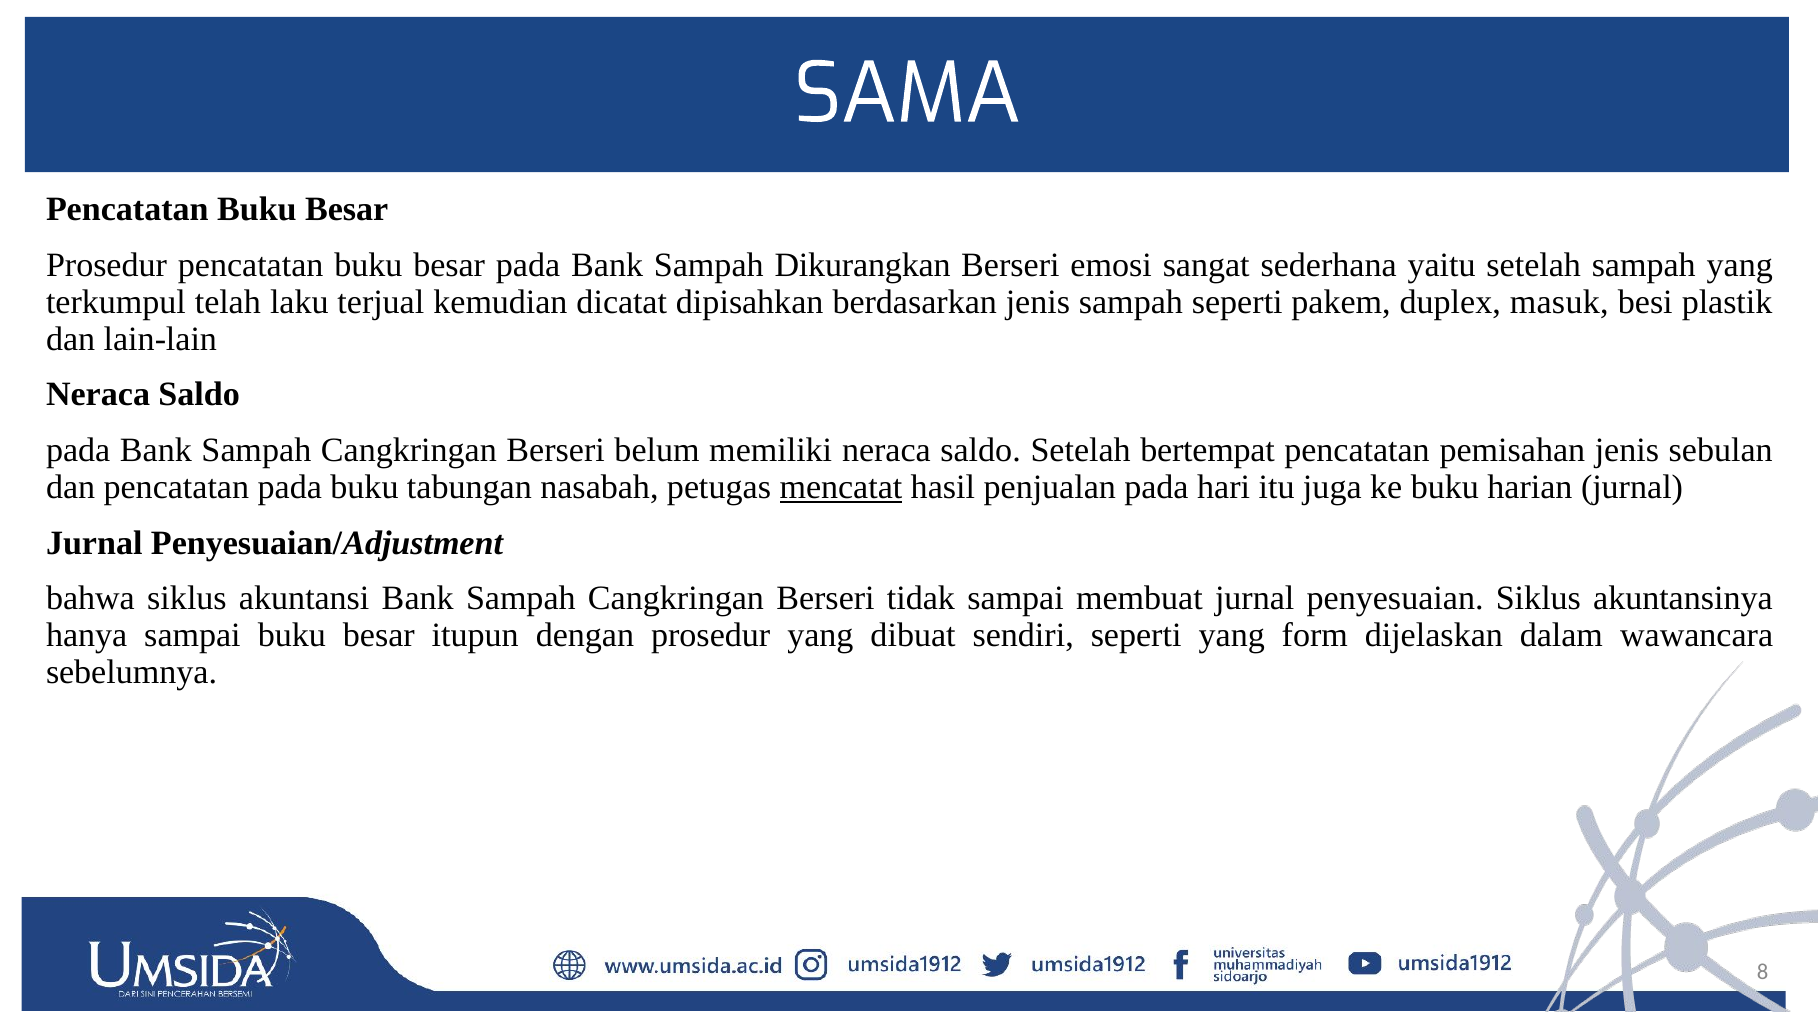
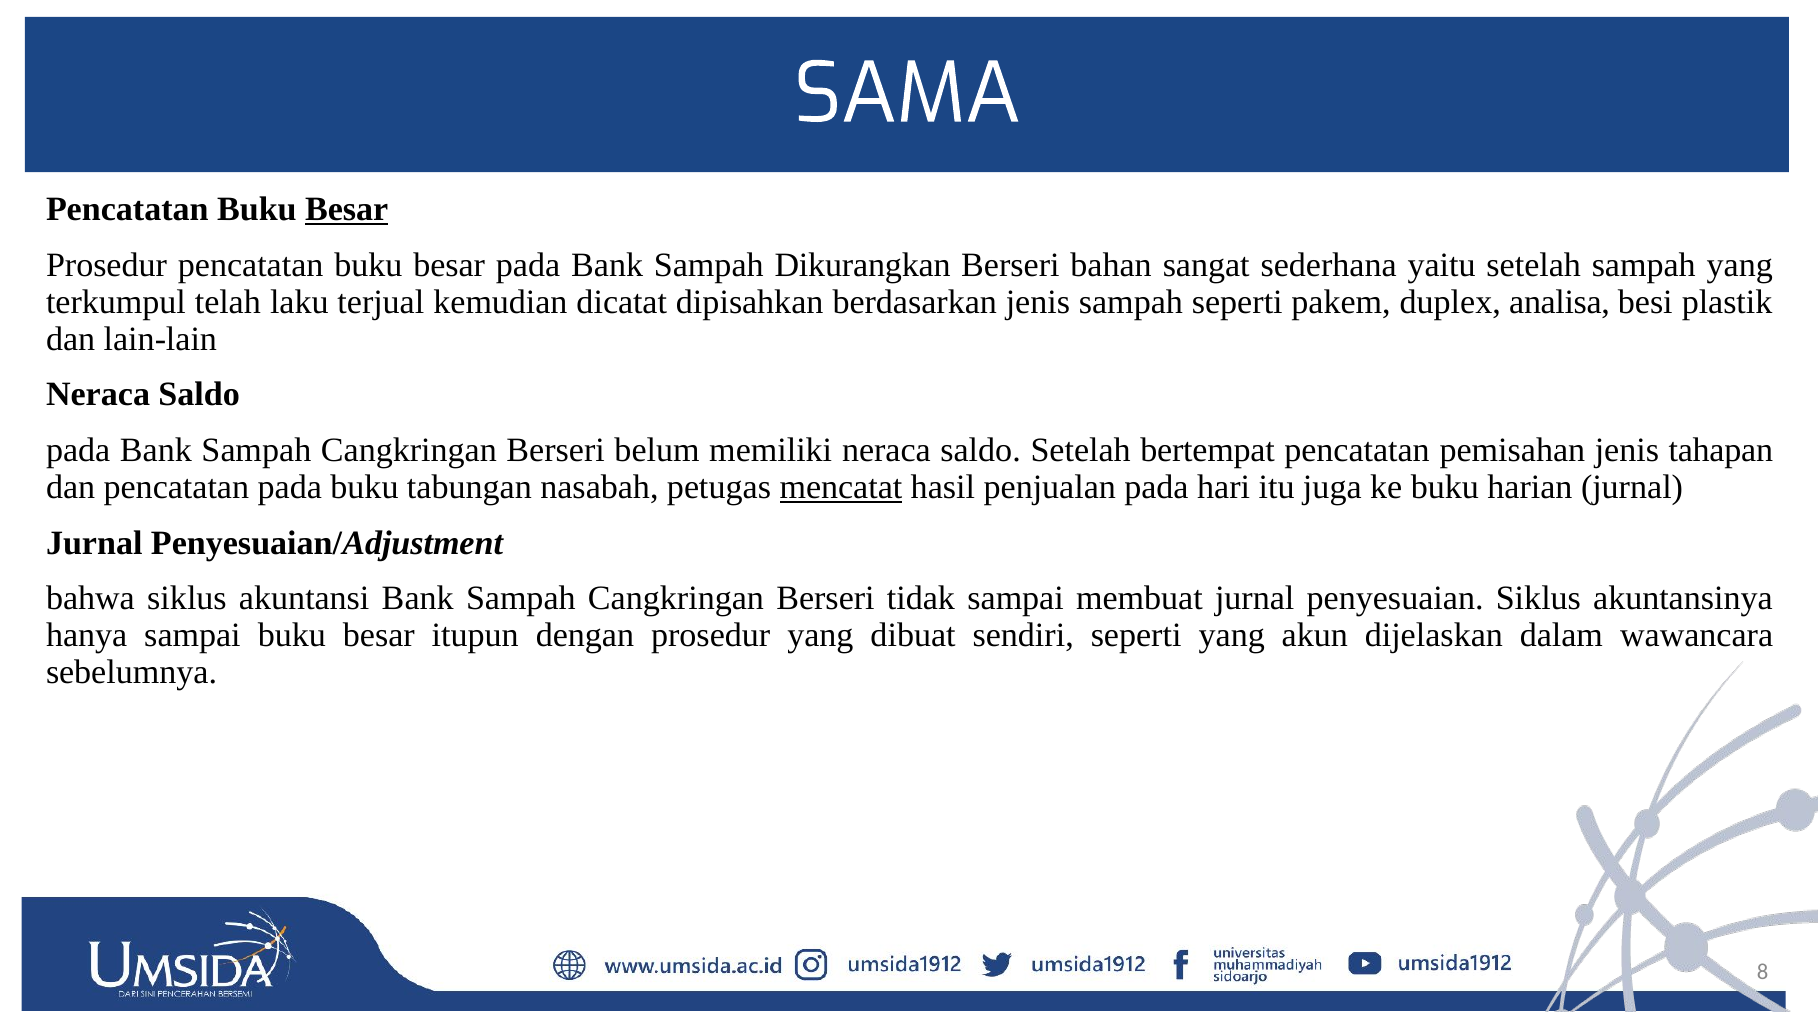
Besar underline: none -> present (347, 210)
emosi: emosi -> bahan (1111, 266)
masuk: masuk -> analisa (1560, 302)
sebulan: sebulan -> tahapan (1721, 451)
form: form -> akun (1315, 636)
